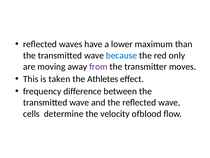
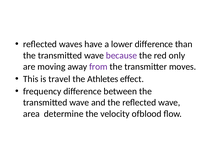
lower maximum: maximum -> difference (154, 44)
because colour: blue -> purple (121, 55)
taken: taken -> travel (59, 79)
cells: cells -> area (31, 113)
